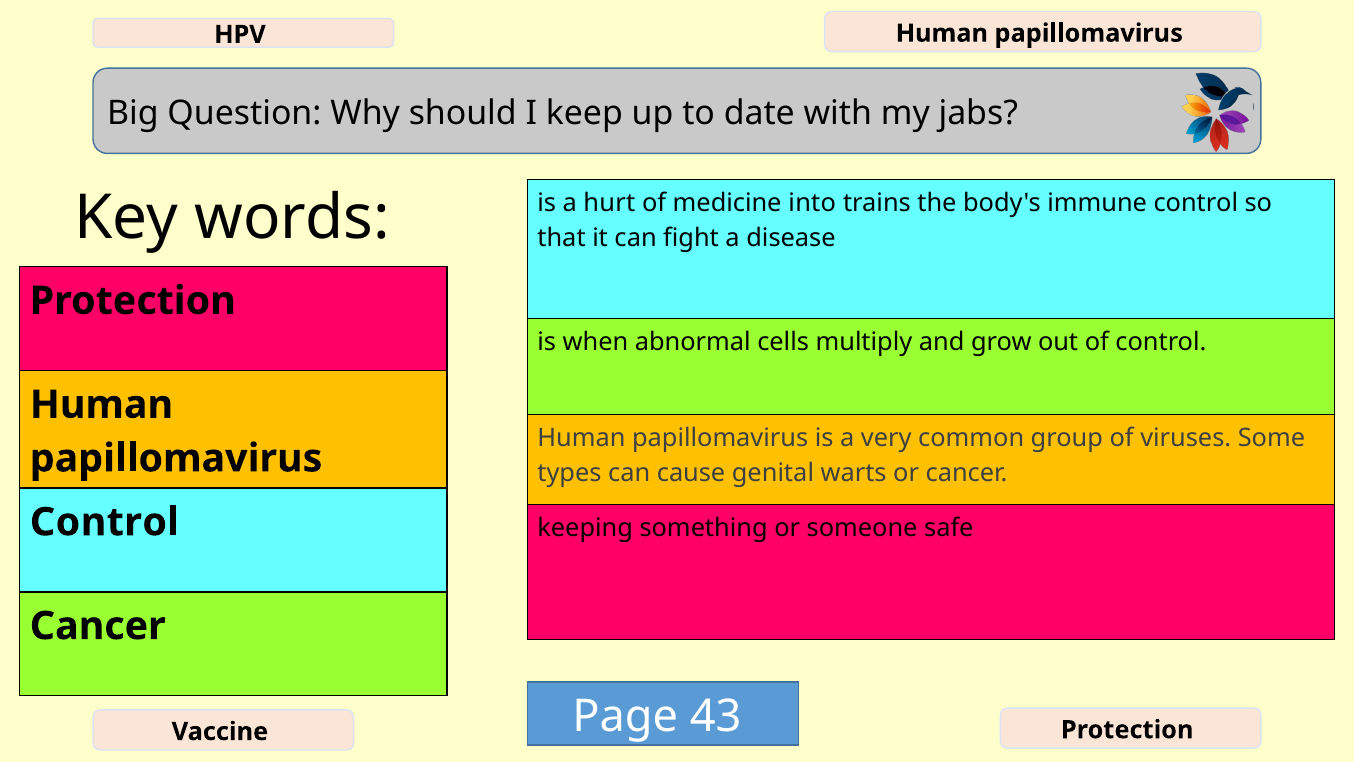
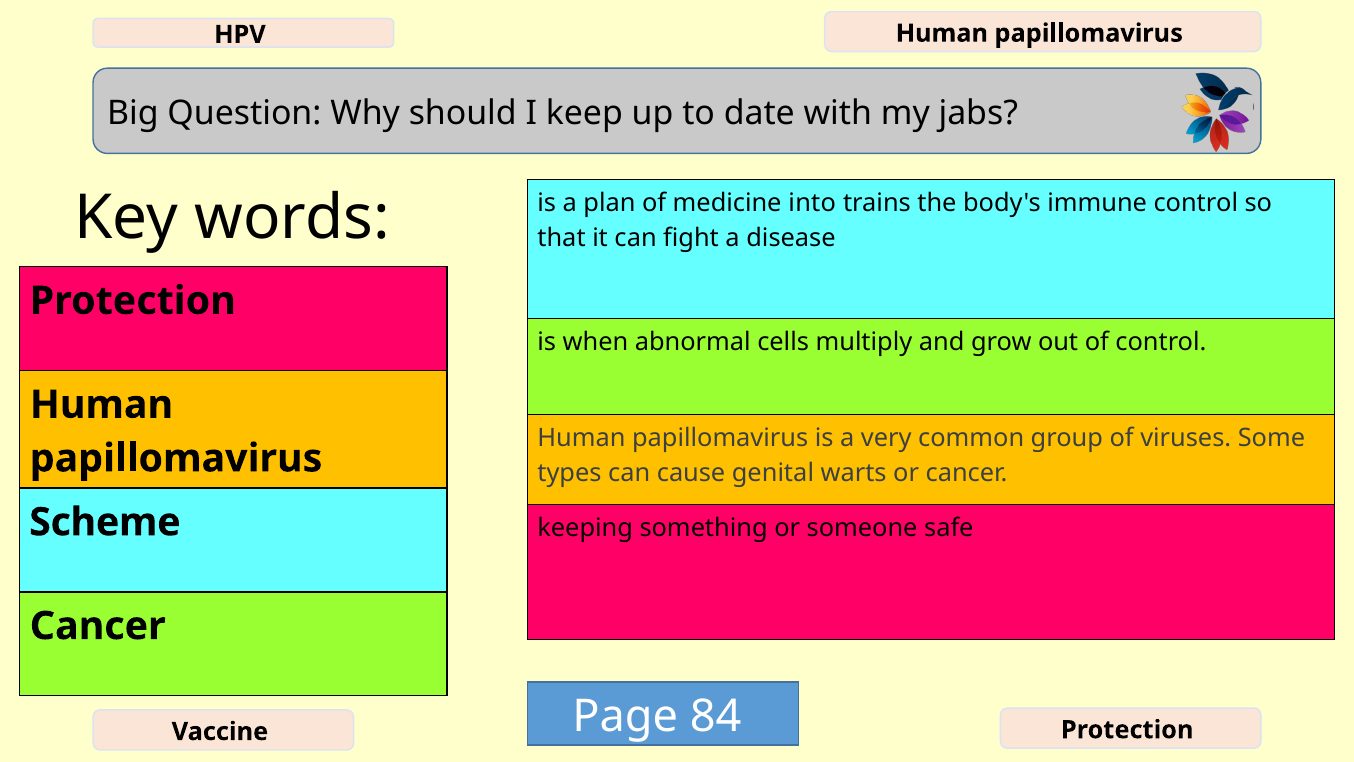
hurt: hurt -> plan (609, 203)
Control: Control -> Scheme (105, 522)
43: 43 -> 84 (716, 716)
